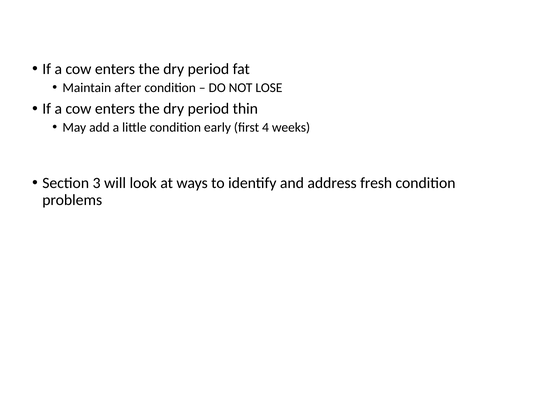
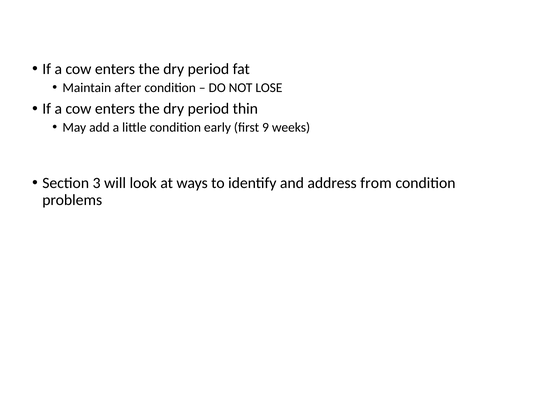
4: 4 -> 9 (266, 128)
fresh: fresh -> from (376, 183)
